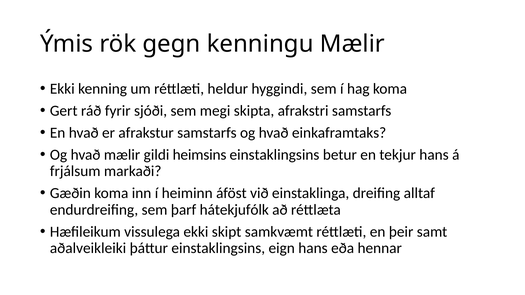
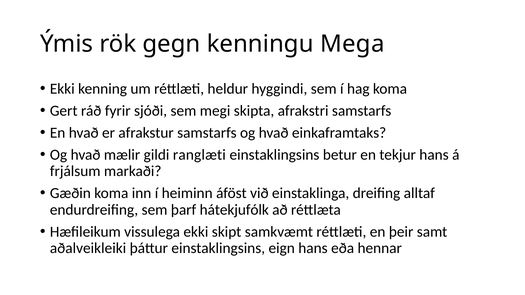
kenningu Mælir: Mælir -> Mega (352, 44)
heimsins: heimsins -> ranglæti (199, 155)
